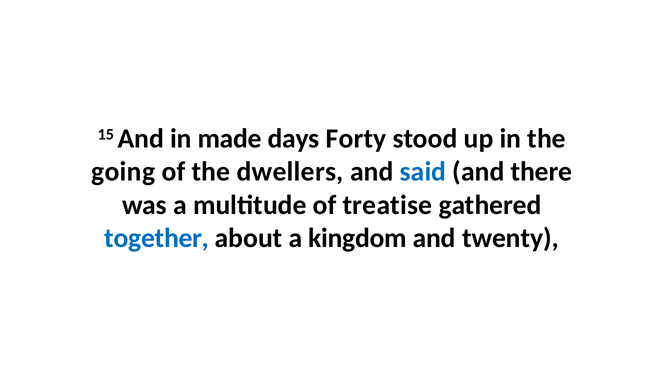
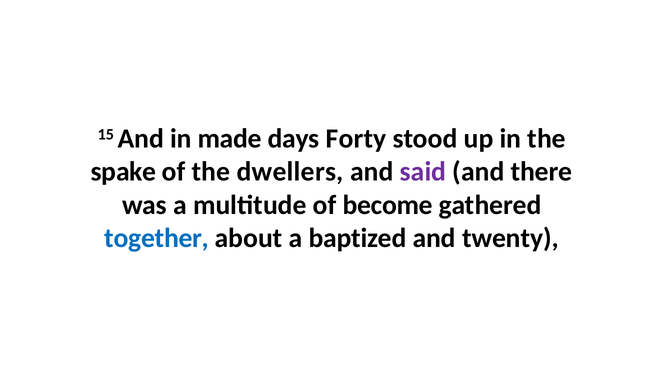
going: going -> spake (124, 172)
said colour: blue -> purple (423, 172)
treatise: treatise -> become (388, 205)
kingdom: kingdom -> baptized (358, 238)
